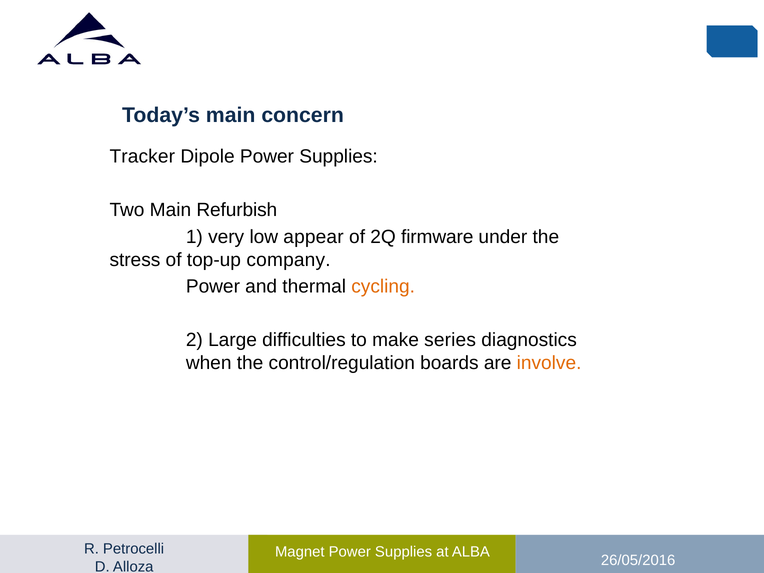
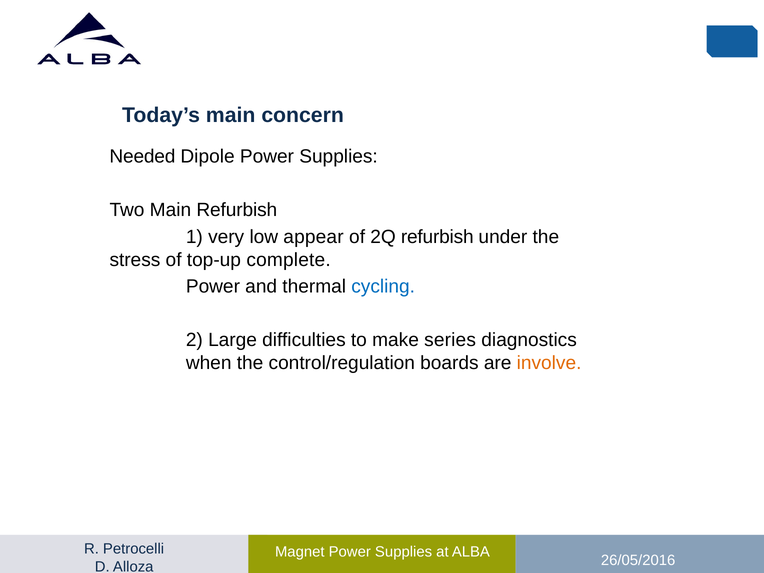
Tracker: Tracker -> Needed (142, 157)
2Q firmware: firmware -> refurbish (437, 237)
company: company -> complete (289, 260)
cycling colour: orange -> blue (383, 287)
